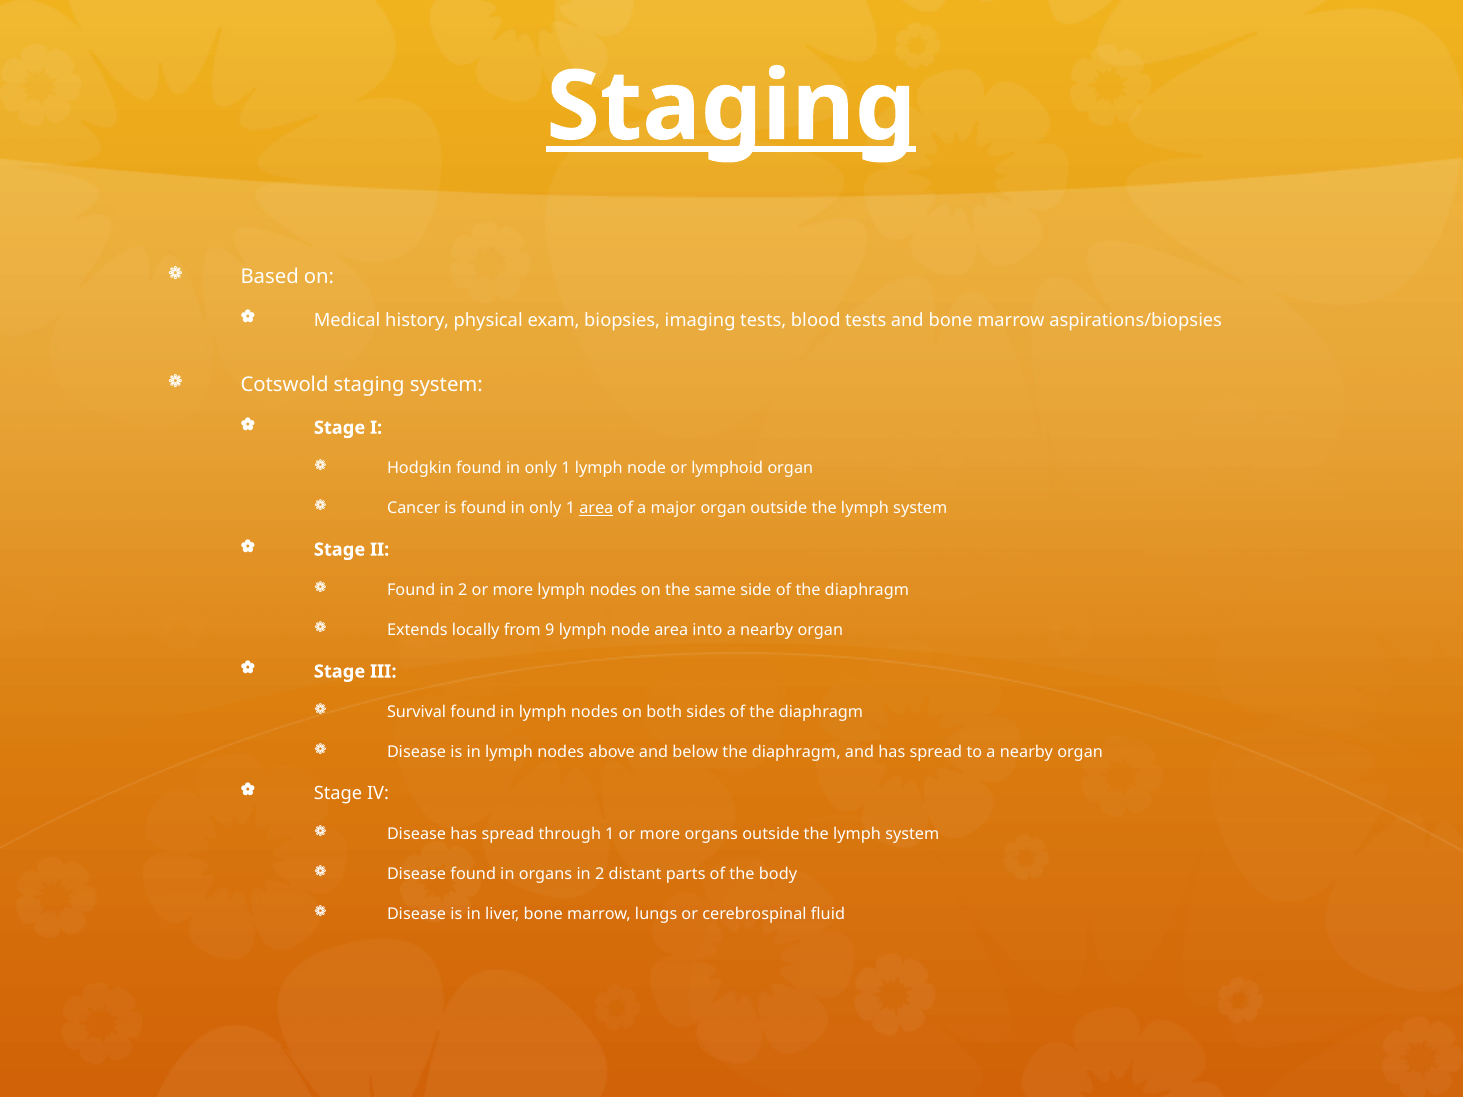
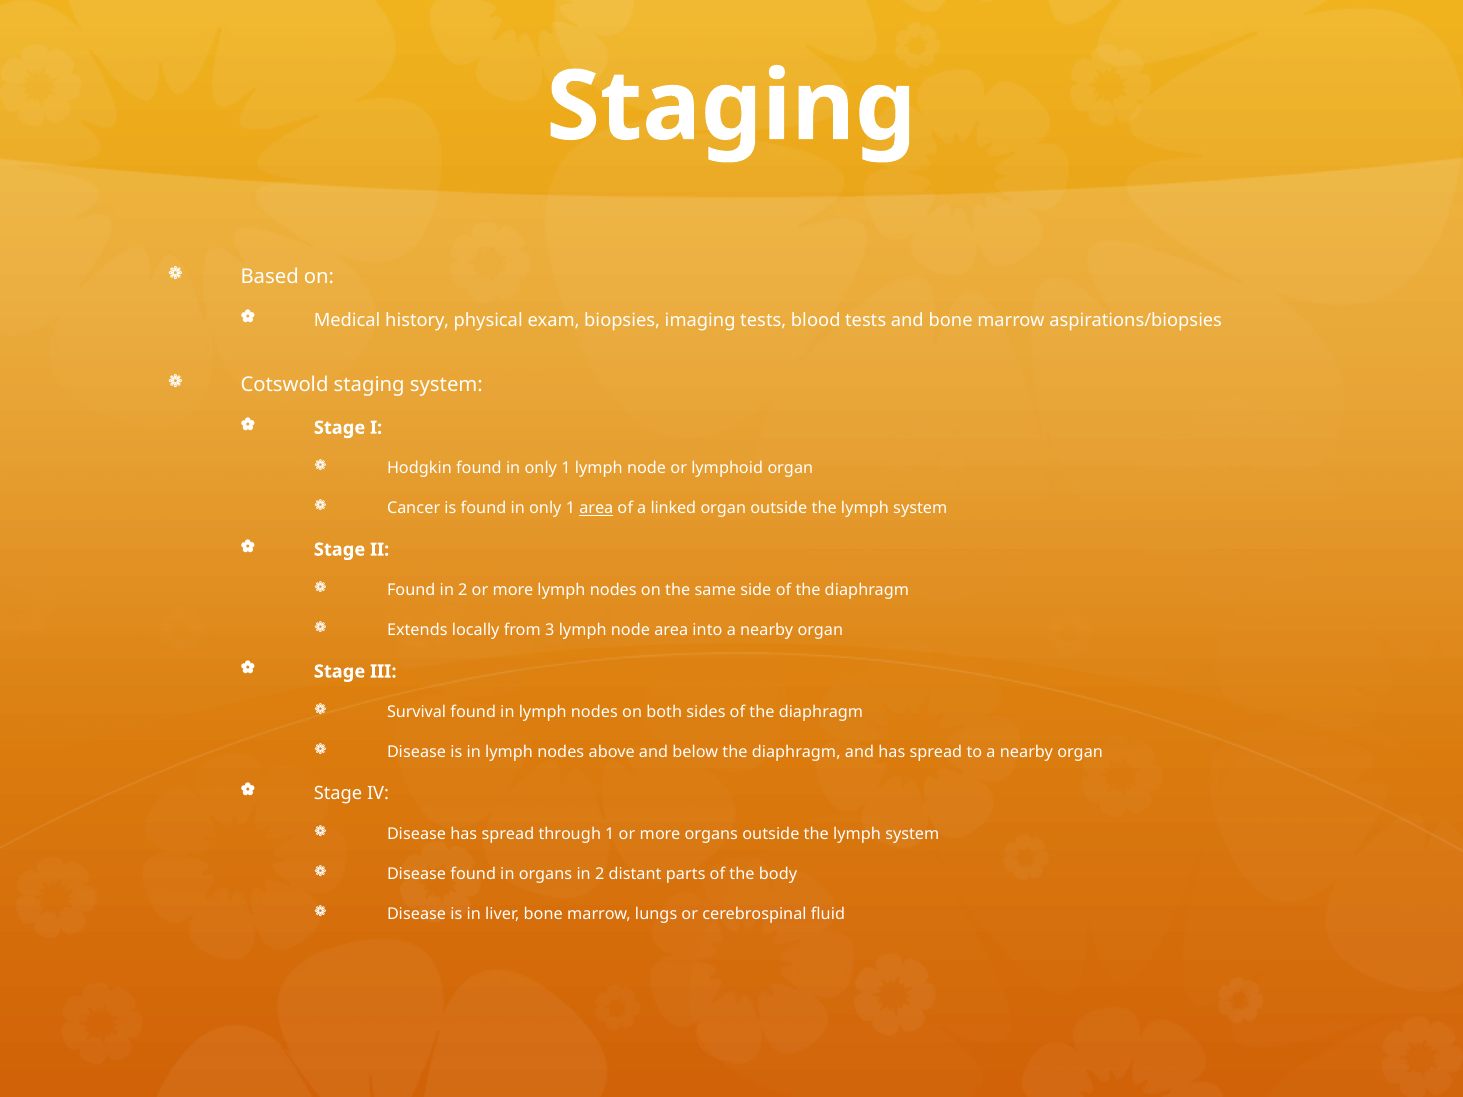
Staging underline: present -> none (731, 107)
major: major -> linked (673, 509)
9: 9 -> 3 (550, 630)
